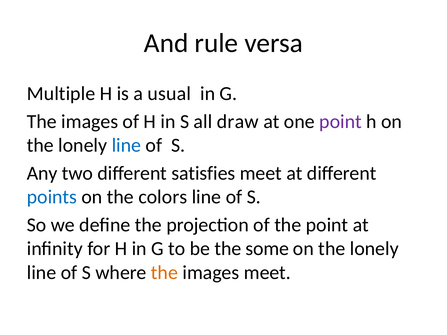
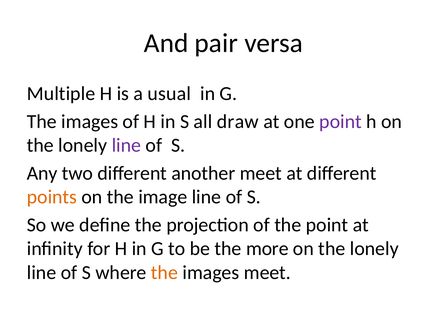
rule: rule -> pair (216, 43)
line colour: blue -> purple (126, 145)
satisfies: satisfies -> another (203, 173)
points colour: blue -> orange (52, 197)
colors: colors -> image (163, 197)
some: some -> more (267, 249)
